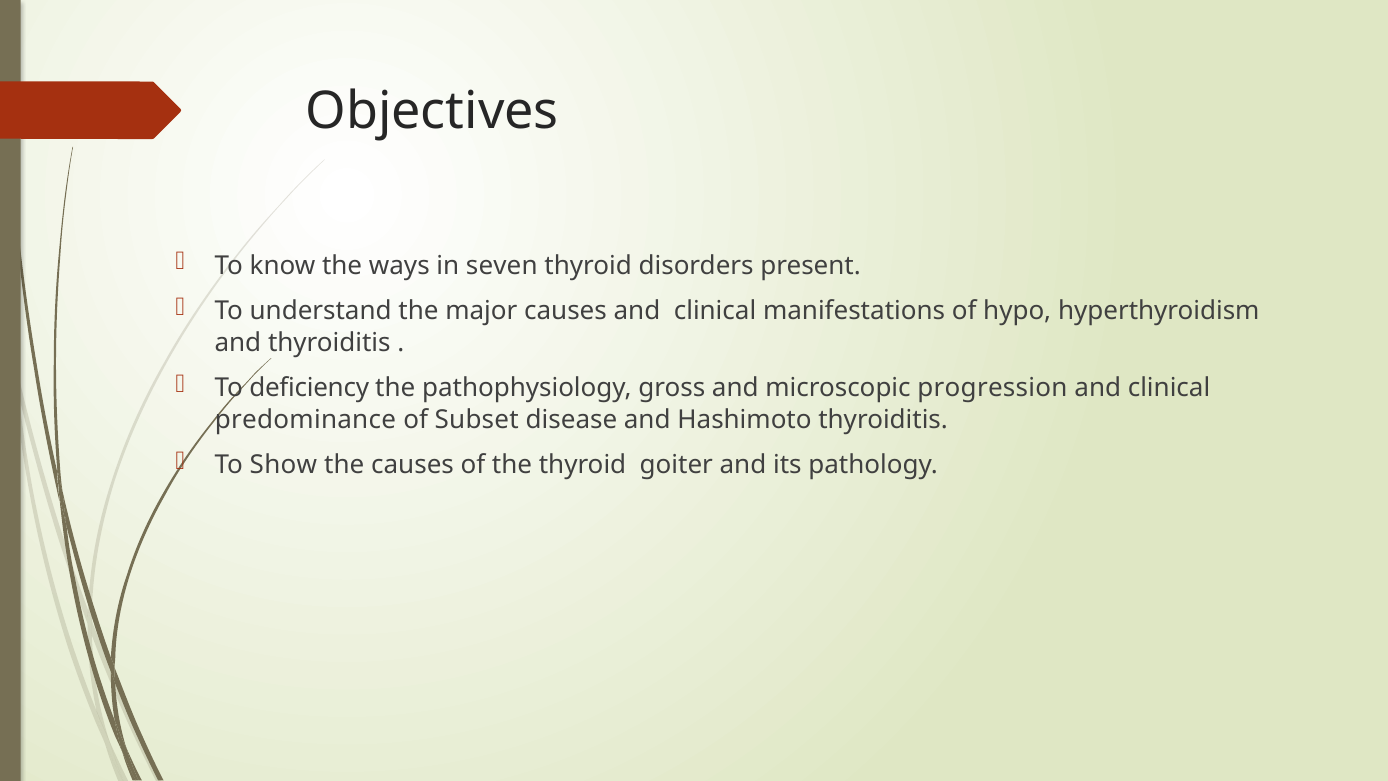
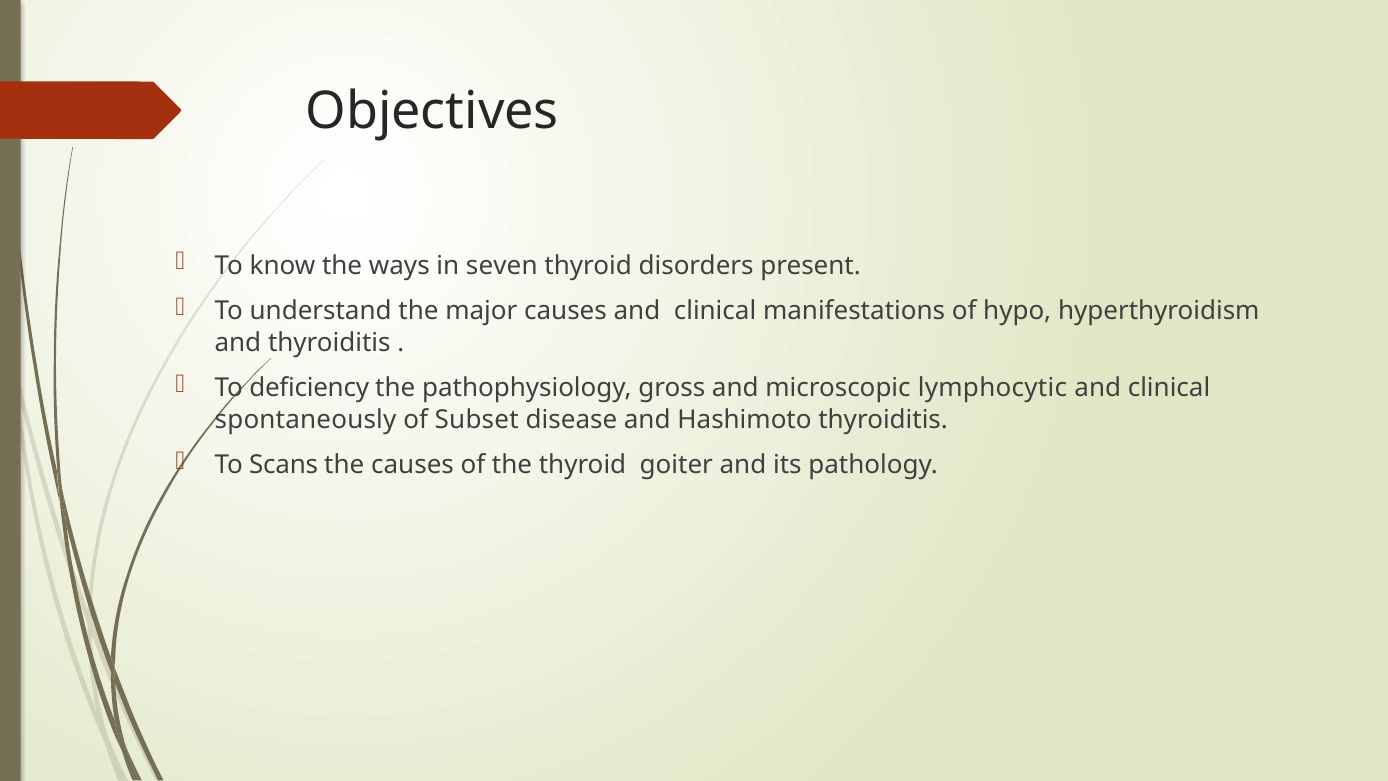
progression: progression -> lymphocytic (992, 388)
predominance: predominance -> spontaneously (306, 419)
Show: Show -> Scans (284, 465)
